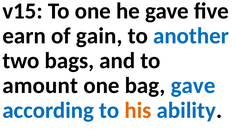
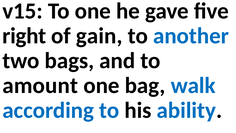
earn: earn -> right (24, 36)
bag gave: gave -> walk (193, 85)
his colour: orange -> black (138, 110)
